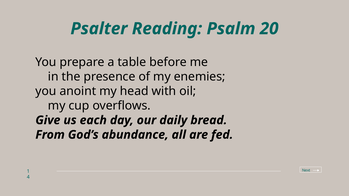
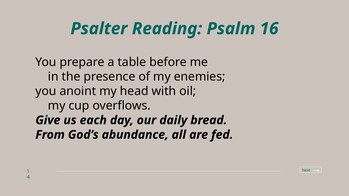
20: 20 -> 16 (269, 29)
